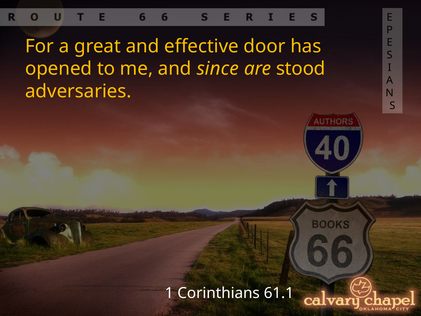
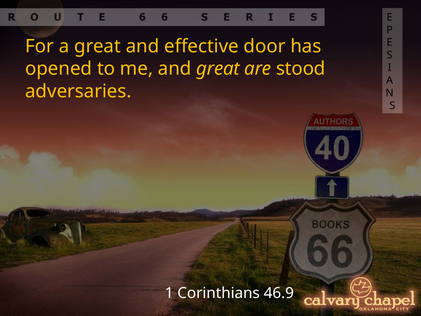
and since: since -> great (218, 69)
61.1: 61.1 -> 46.9 (279, 293)
